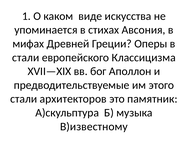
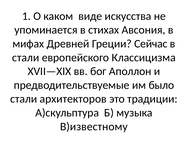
Оперы: Оперы -> Сейчас (151, 44)
этого: этого -> было (161, 85)
памятник: памятник -> традиции (152, 99)
